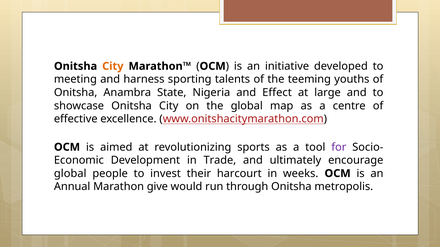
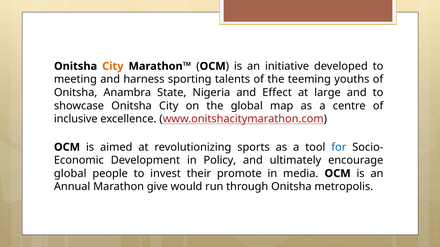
effective: effective -> inclusive (76, 119)
for colour: purple -> blue (339, 147)
Trade: Trade -> Policy (220, 161)
harcourt: harcourt -> promote (239, 174)
weeks: weeks -> media (301, 174)
